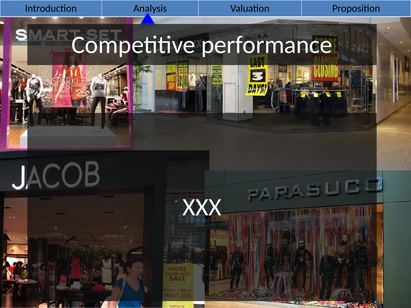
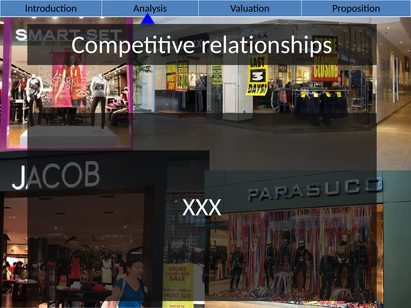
performance: performance -> relationships (267, 45)
